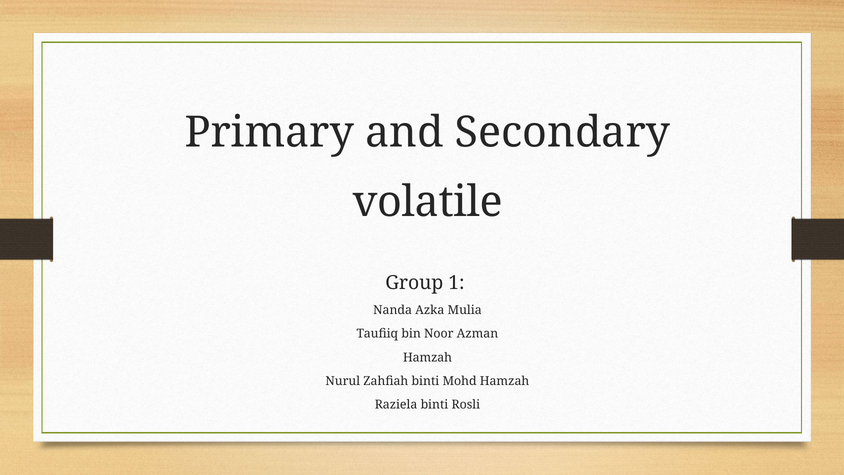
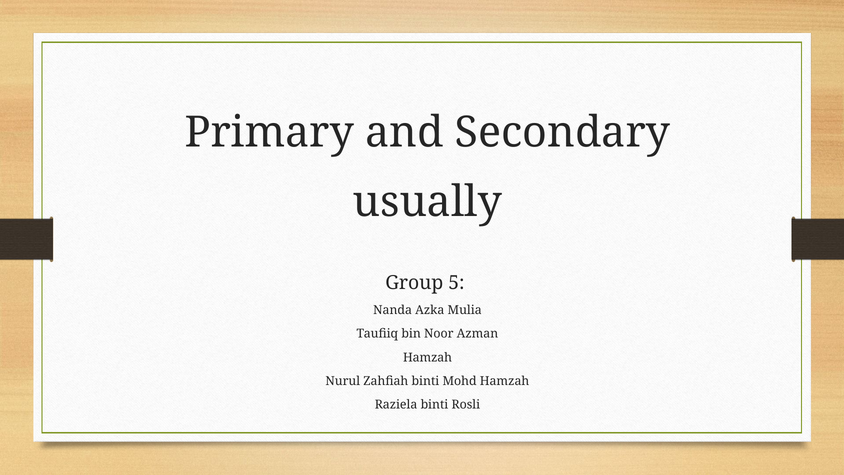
volatile: volatile -> usually (428, 202)
1: 1 -> 5 (456, 283)
